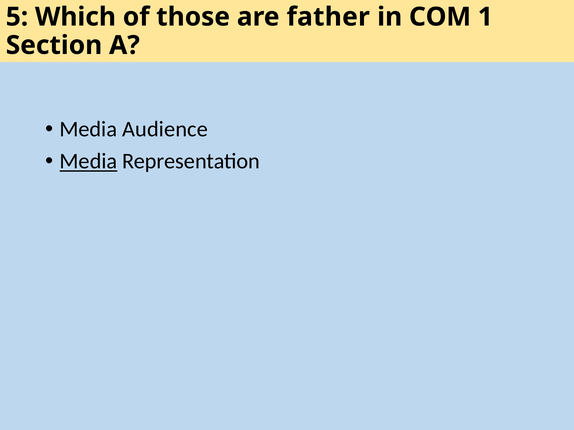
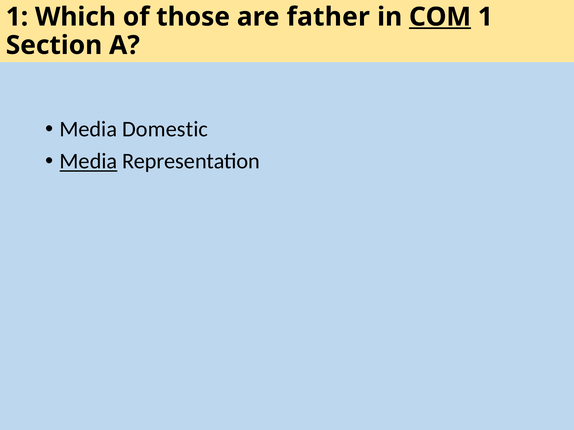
5: 5 -> 1 (17, 17)
COM underline: none -> present (440, 17)
Audience: Audience -> Domestic (165, 129)
